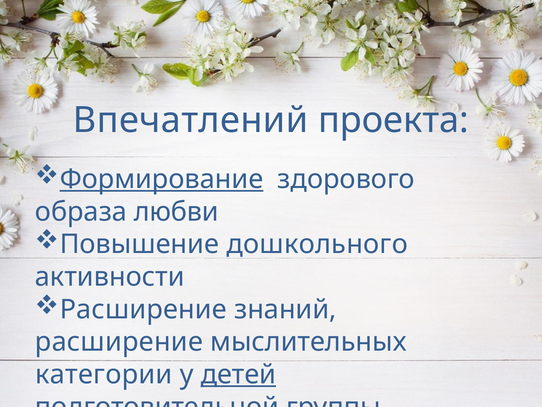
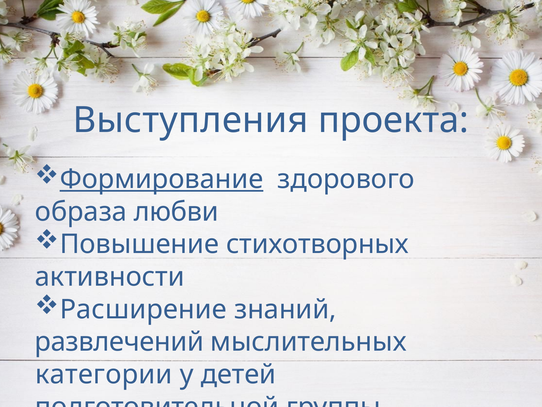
Впечатлений: Впечатлений -> Выступления (191, 120)
дошкольного: дошкольного -> стихотворных (317, 244)
расширение: расширение -> развлечений (119, 342)
детей underline: present -> none (238, 374)
